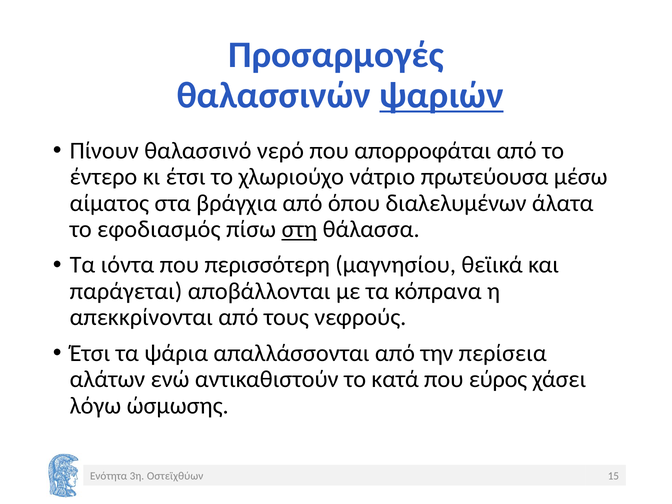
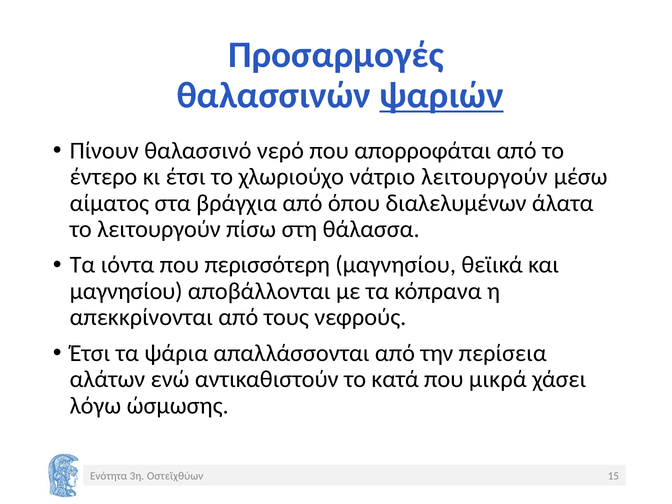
νάτριο πρωτεύουσα: πρωτεύουσα -> λειτουργούν (484, 177)
το εφοδιασμός: εφοδιασμός -> λειτουργούν (159, 229)
στη underline: present -> none (299, 229)
παράγεται: παράγεται -> μαγνησίου (126, 291)
εύρος: εύρος -> μικρά (498, 379)
